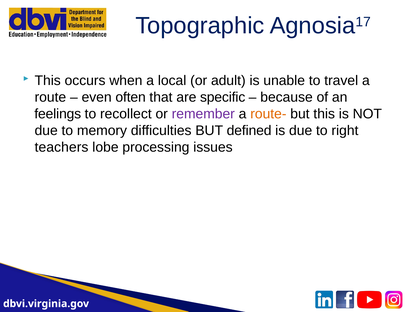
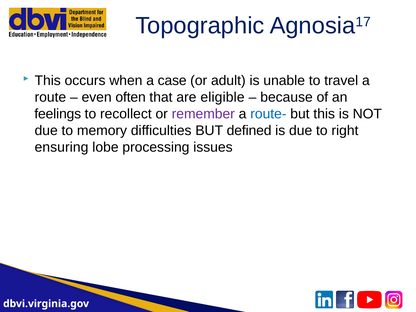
local: local -> case (172, 81)
specific: specific -> eligible (223, 97)
route- colour: orange -> blue (268, 114)
teachers: teachers -> ensuring (62, 147)
